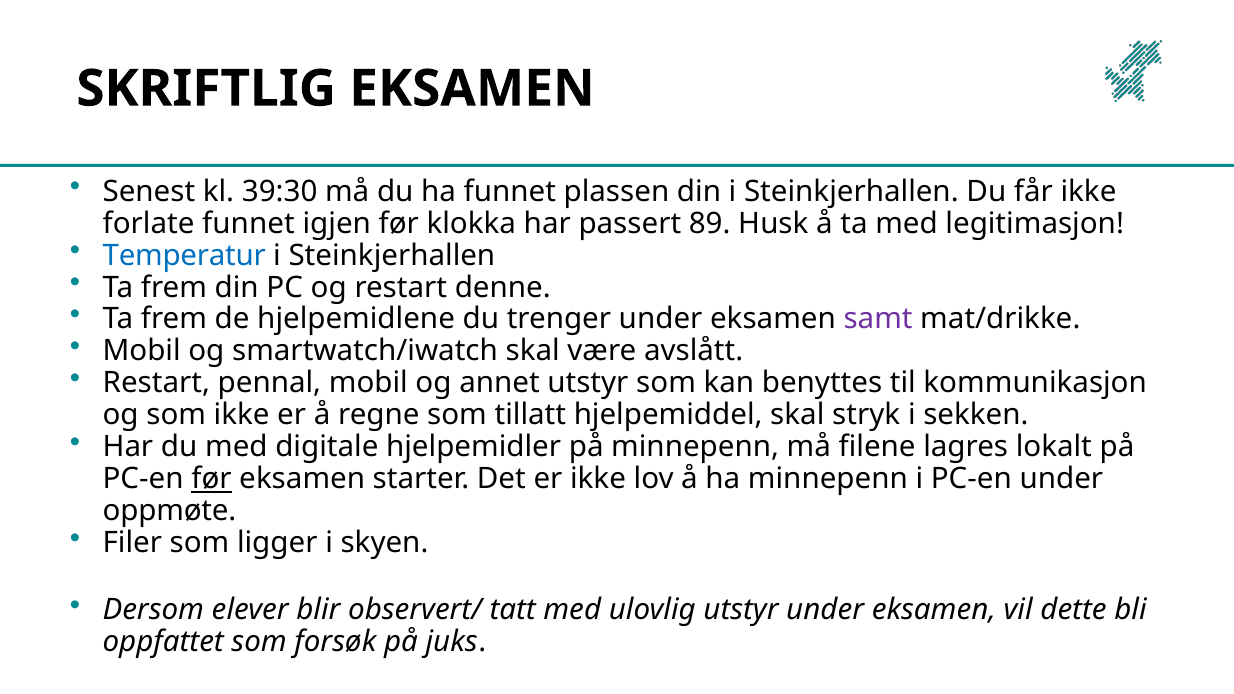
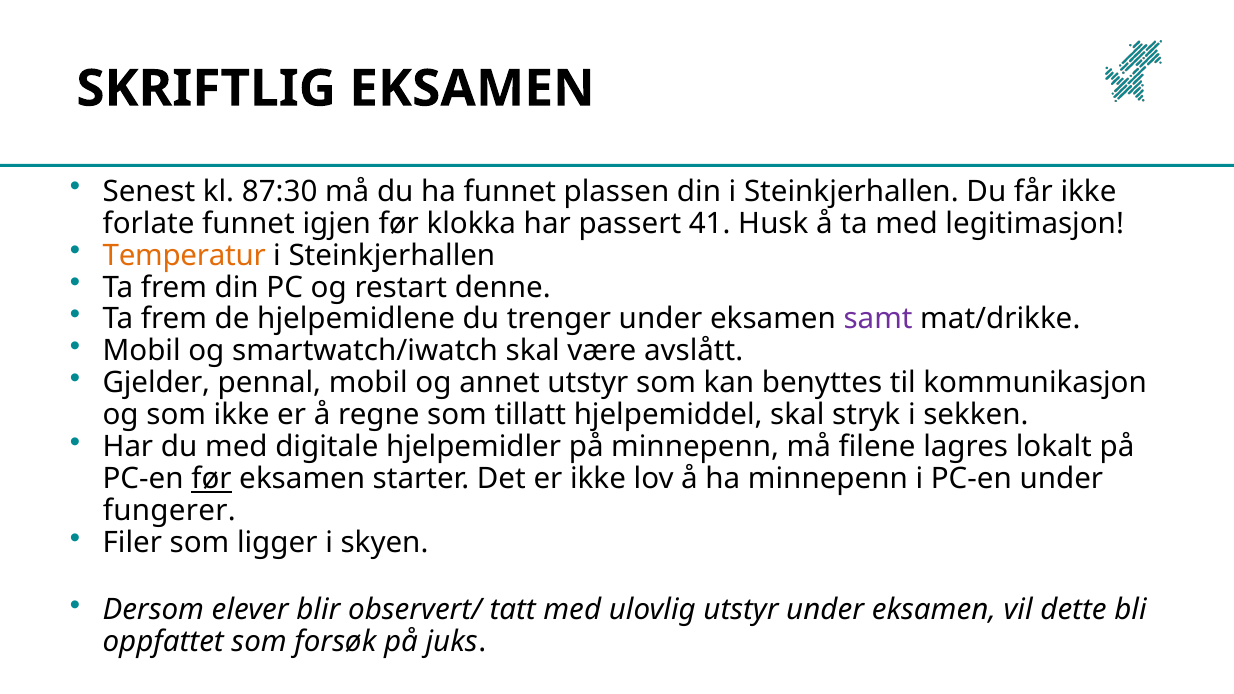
39:30: 39:30 -> 87:30 (280, 192)
89: 89 -> 41 (710, 223)
Temperatur colour: blue -> orange (184, 255)
Restart: Restart -> Gjelder (156, 383)
oppmøte: oppmøte -> fungerer (169, 511)
